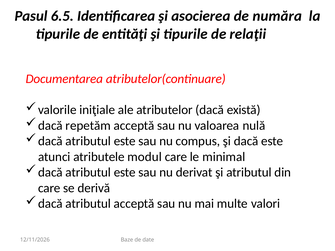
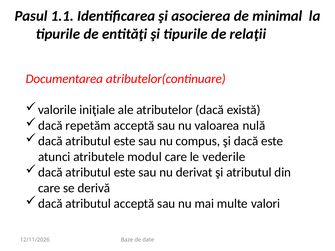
6.5: 6.5 -> 1.1 (62, 16)
număra: număra -> minimal (277, 16)
minimal: minimal -> vederile (224, 157)
